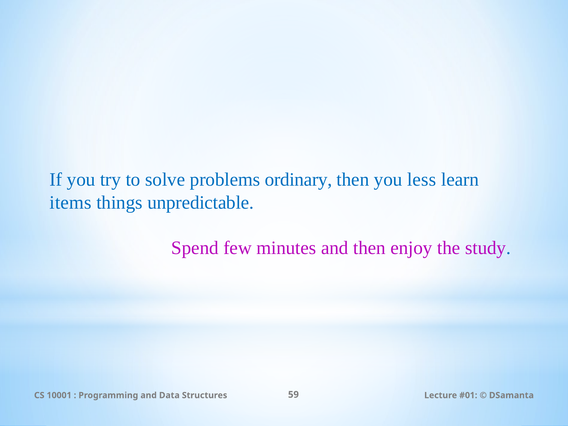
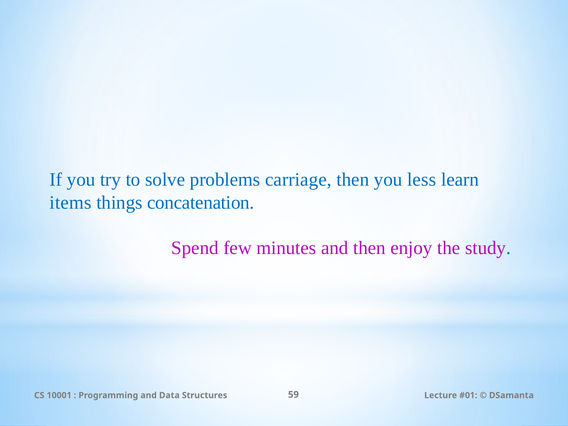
ordinary: ordinary -> carriage (298, 180)
unpredictable: unpredictable -> concatenation (201, 202)
